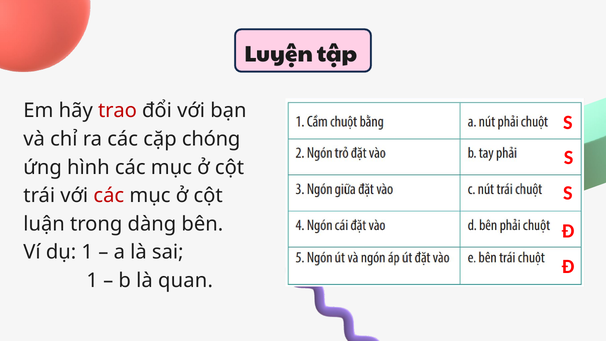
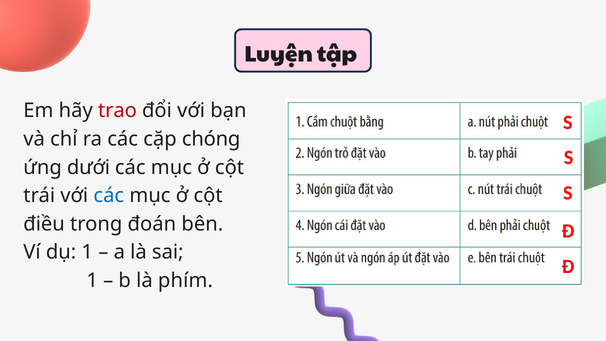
hình: hình -> dưới (88, 167)
các colour: red -> blue (109, 196)
luận: luận -> điều (44, 224)
dàng: dàng -> đoán (152, 224)
quan: quan -> phím (185, 280)
